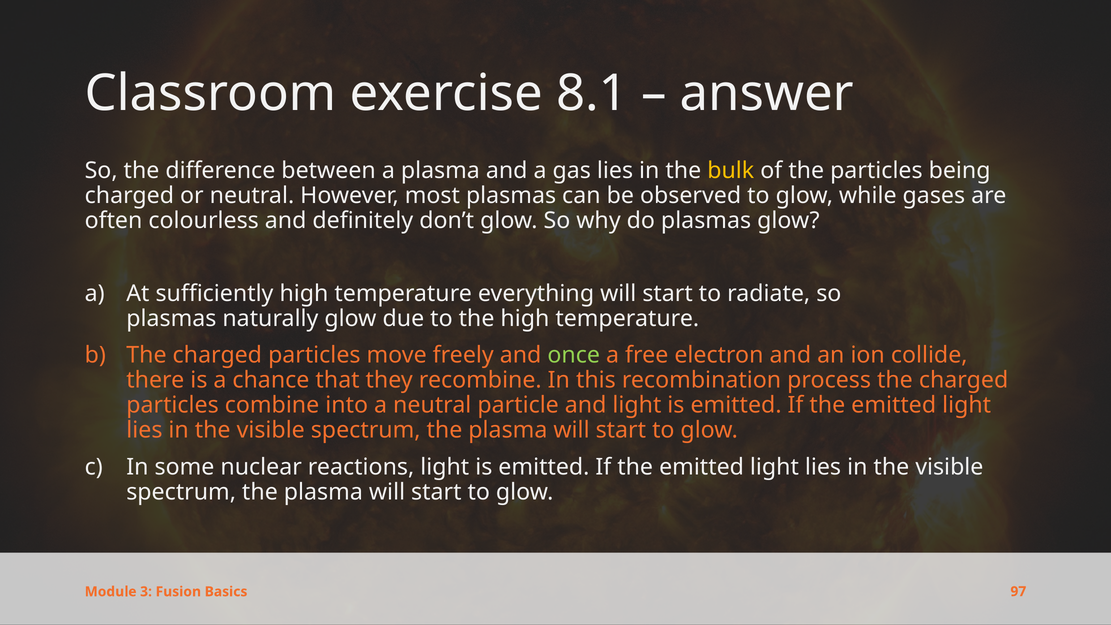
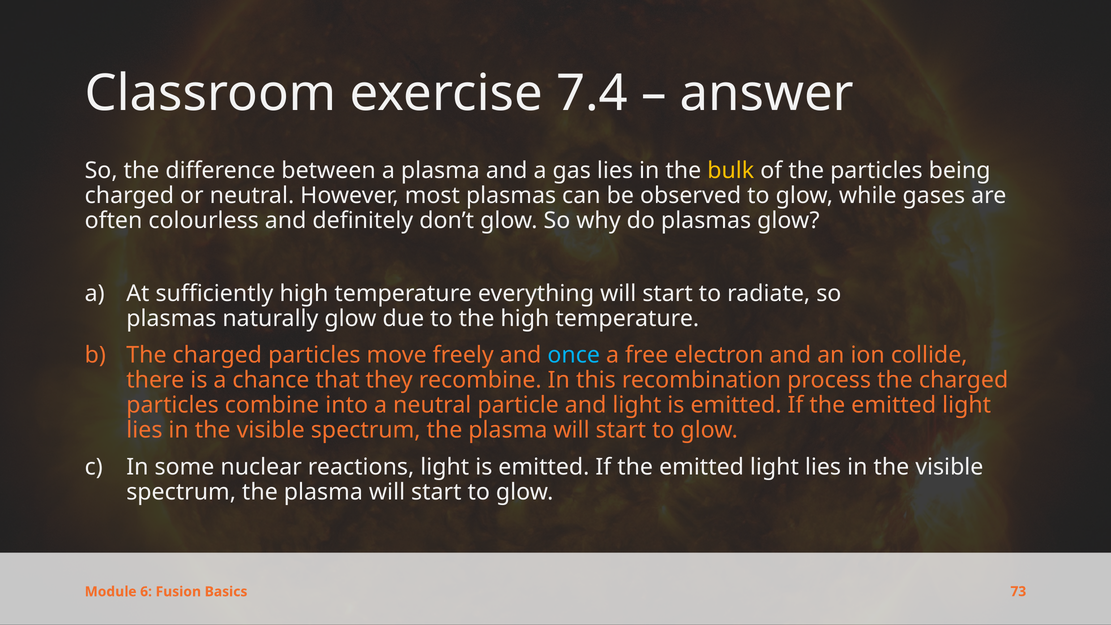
8.1: 8.1 -> 7.4 (592, 93)
once colour: light green -> light blue (574, 355)
3: 3 -> 6 (146, 592)
97: 97 -> 73 (1018, 591)
